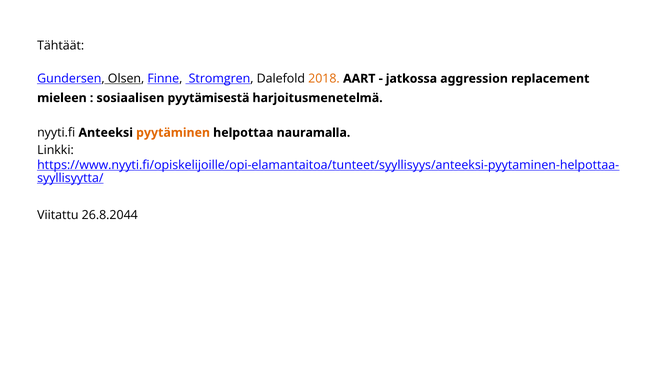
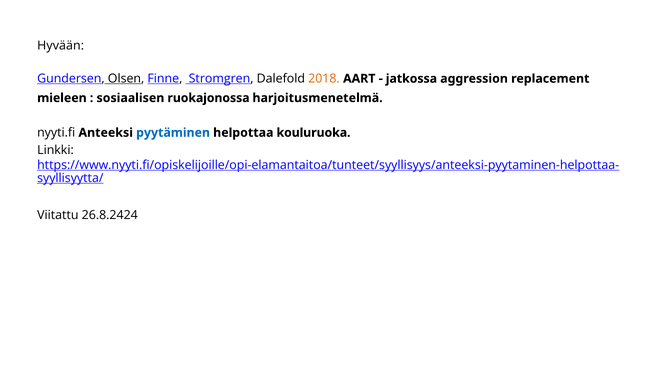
Tähtäät: Tähtäät -> Hyvään (61, 46)
pyytämisestä: pyytämisestä -> ruokajonossa (208, 98)
pyytäminen colour: orange -> blue (173, 133)
nauramalla: nauramalla -> kouluruoka (314, 133)
26.8.2044: 26.8.2044 -> 26.8.2424 (110, 215)
